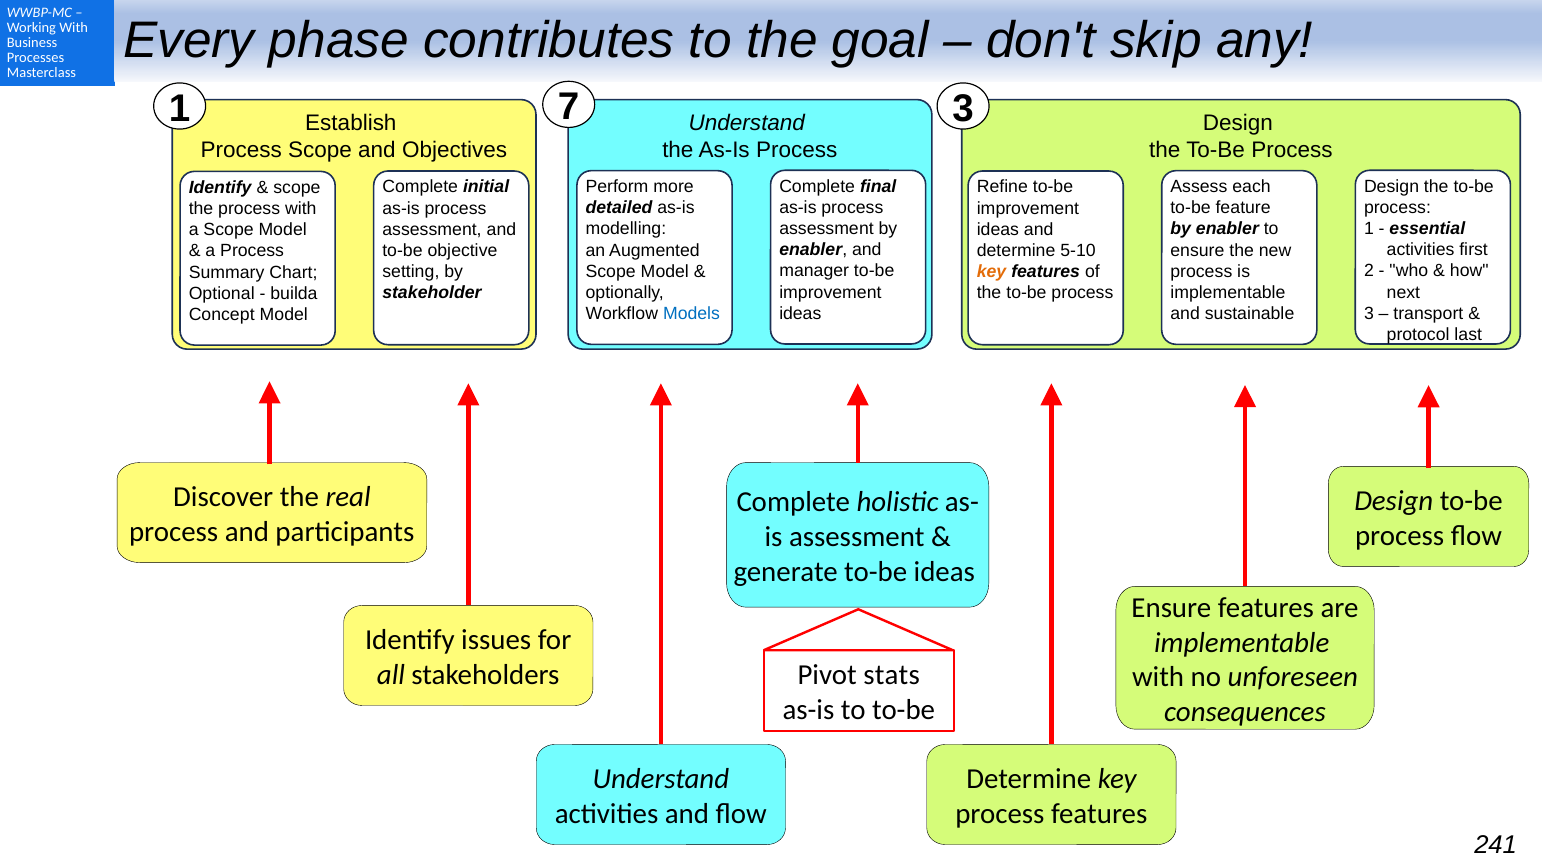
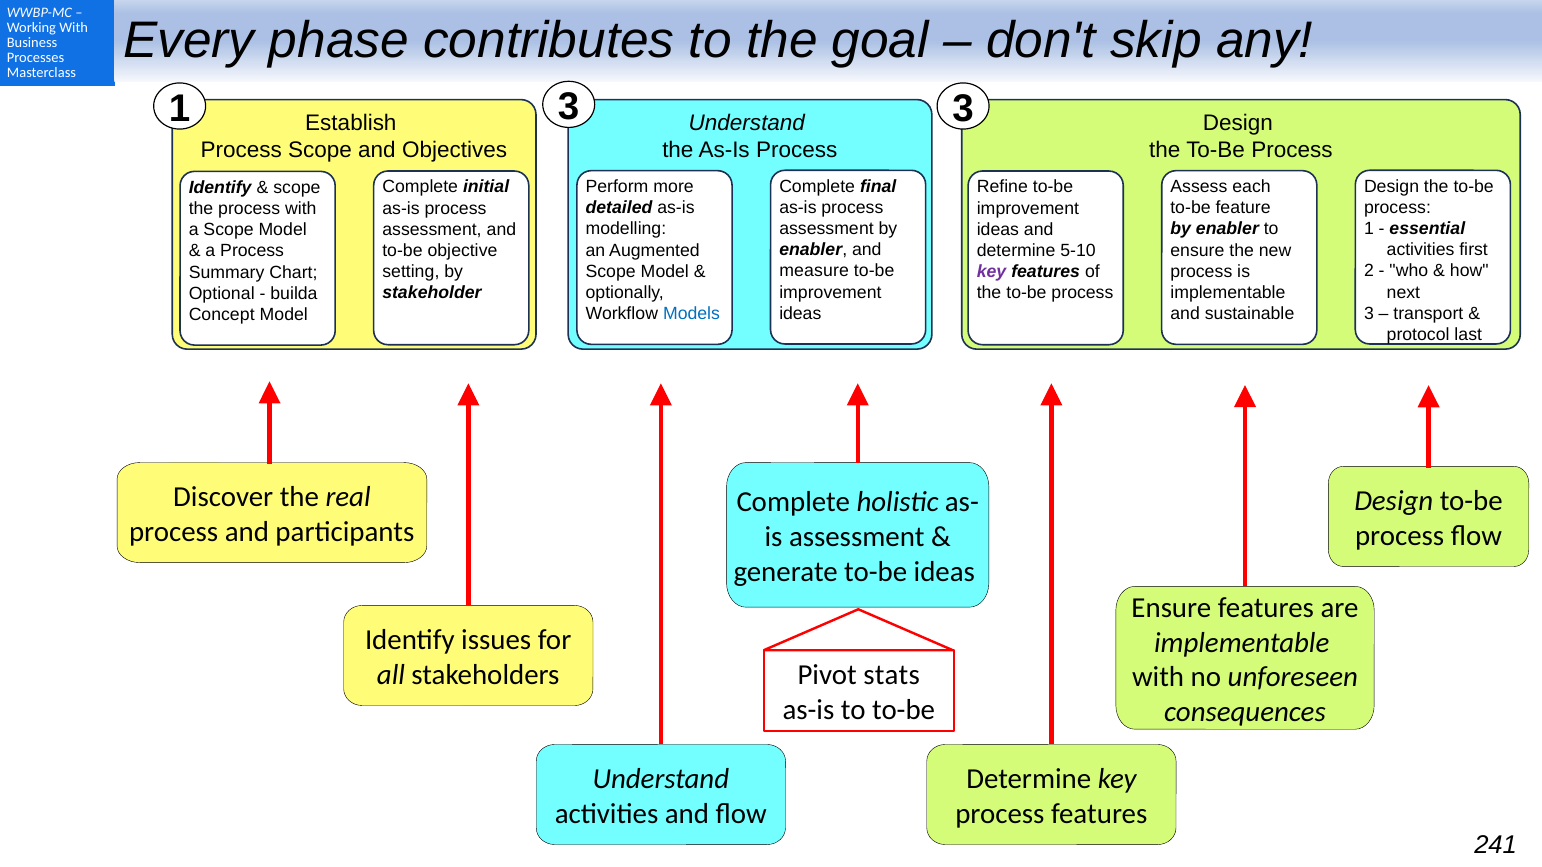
1 7: 7 -> 3 (569, 107)
manager: manager -> measure (814, 271)
key colour: orange -> purple (992, 272)
